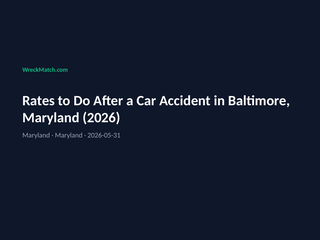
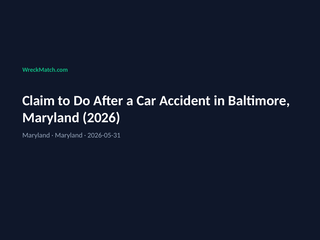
Rates: Rates -> Claim (39, 101)
